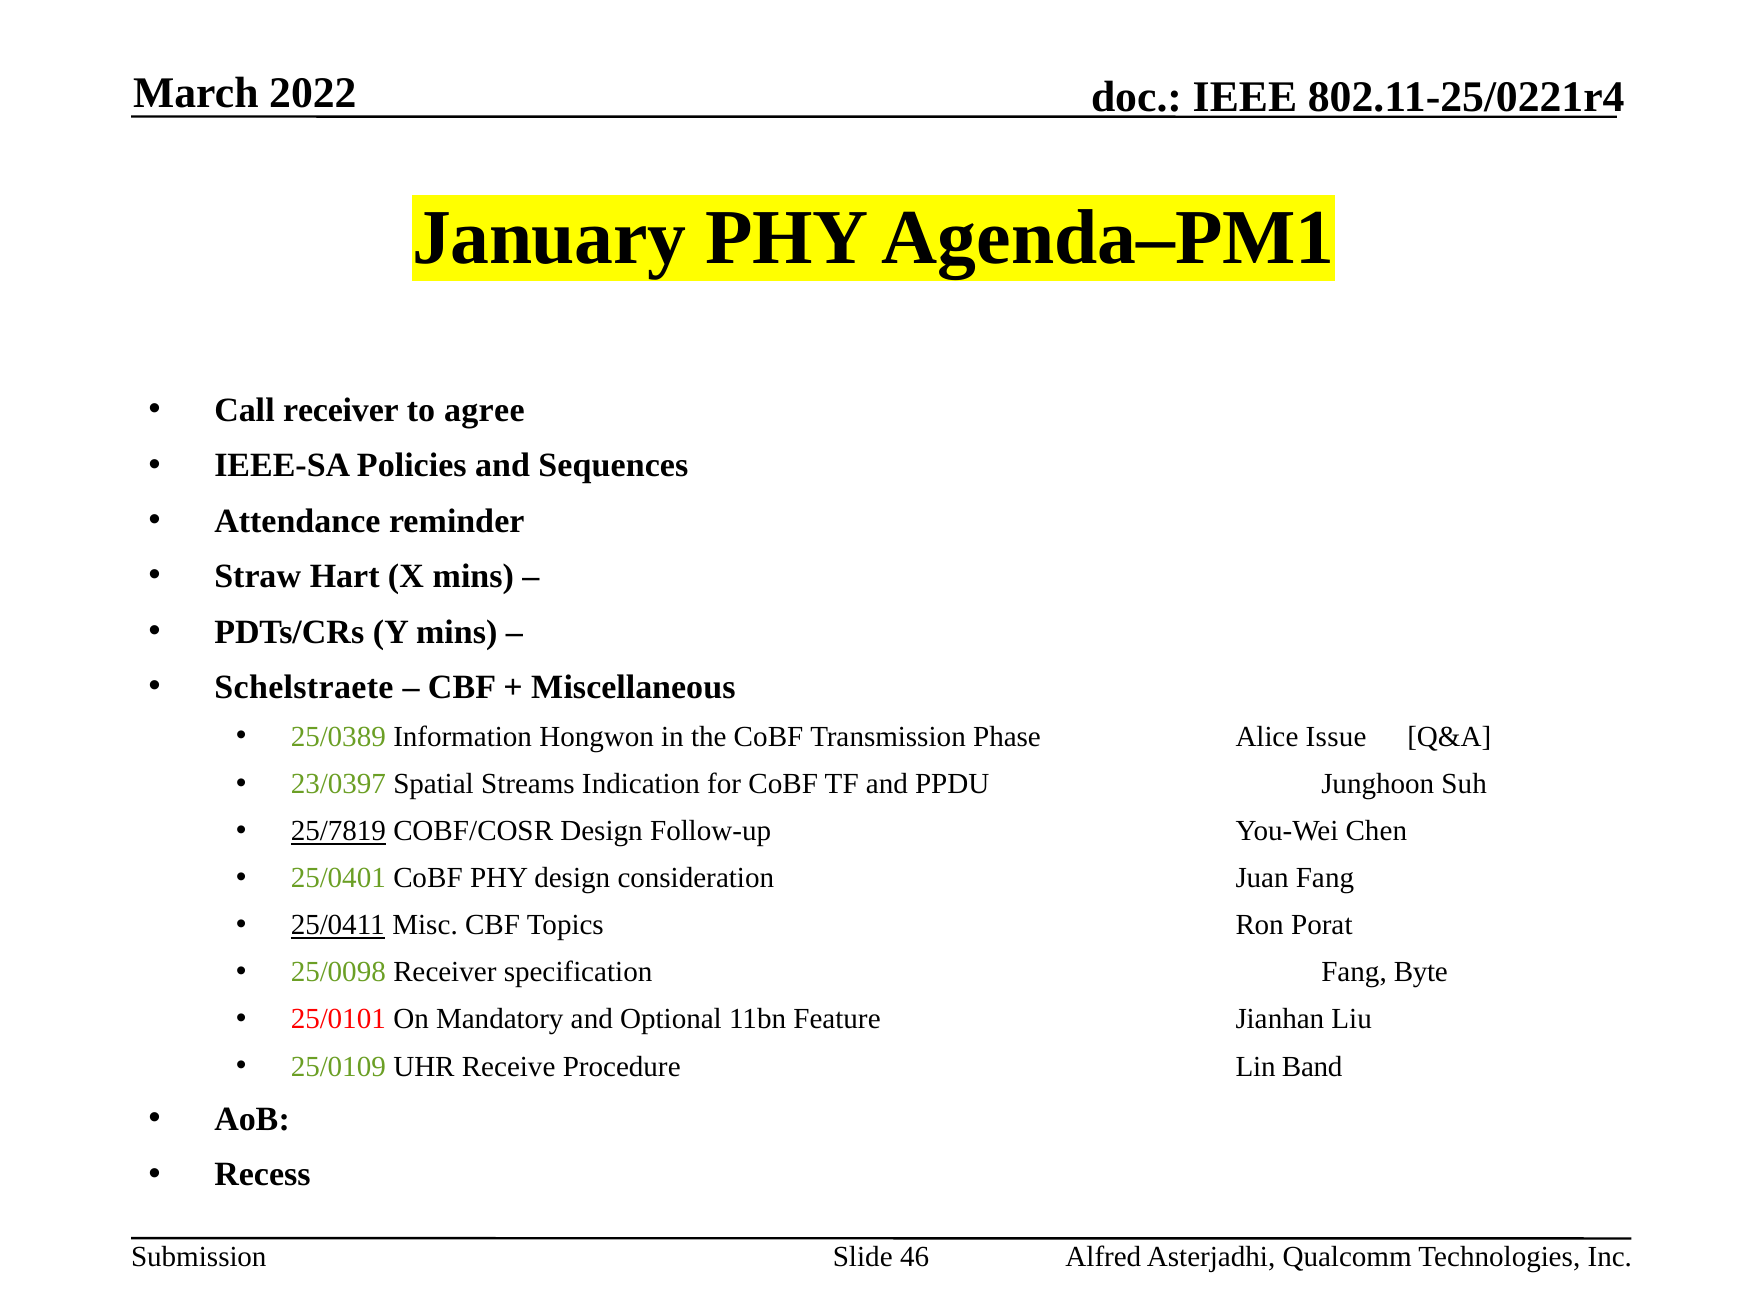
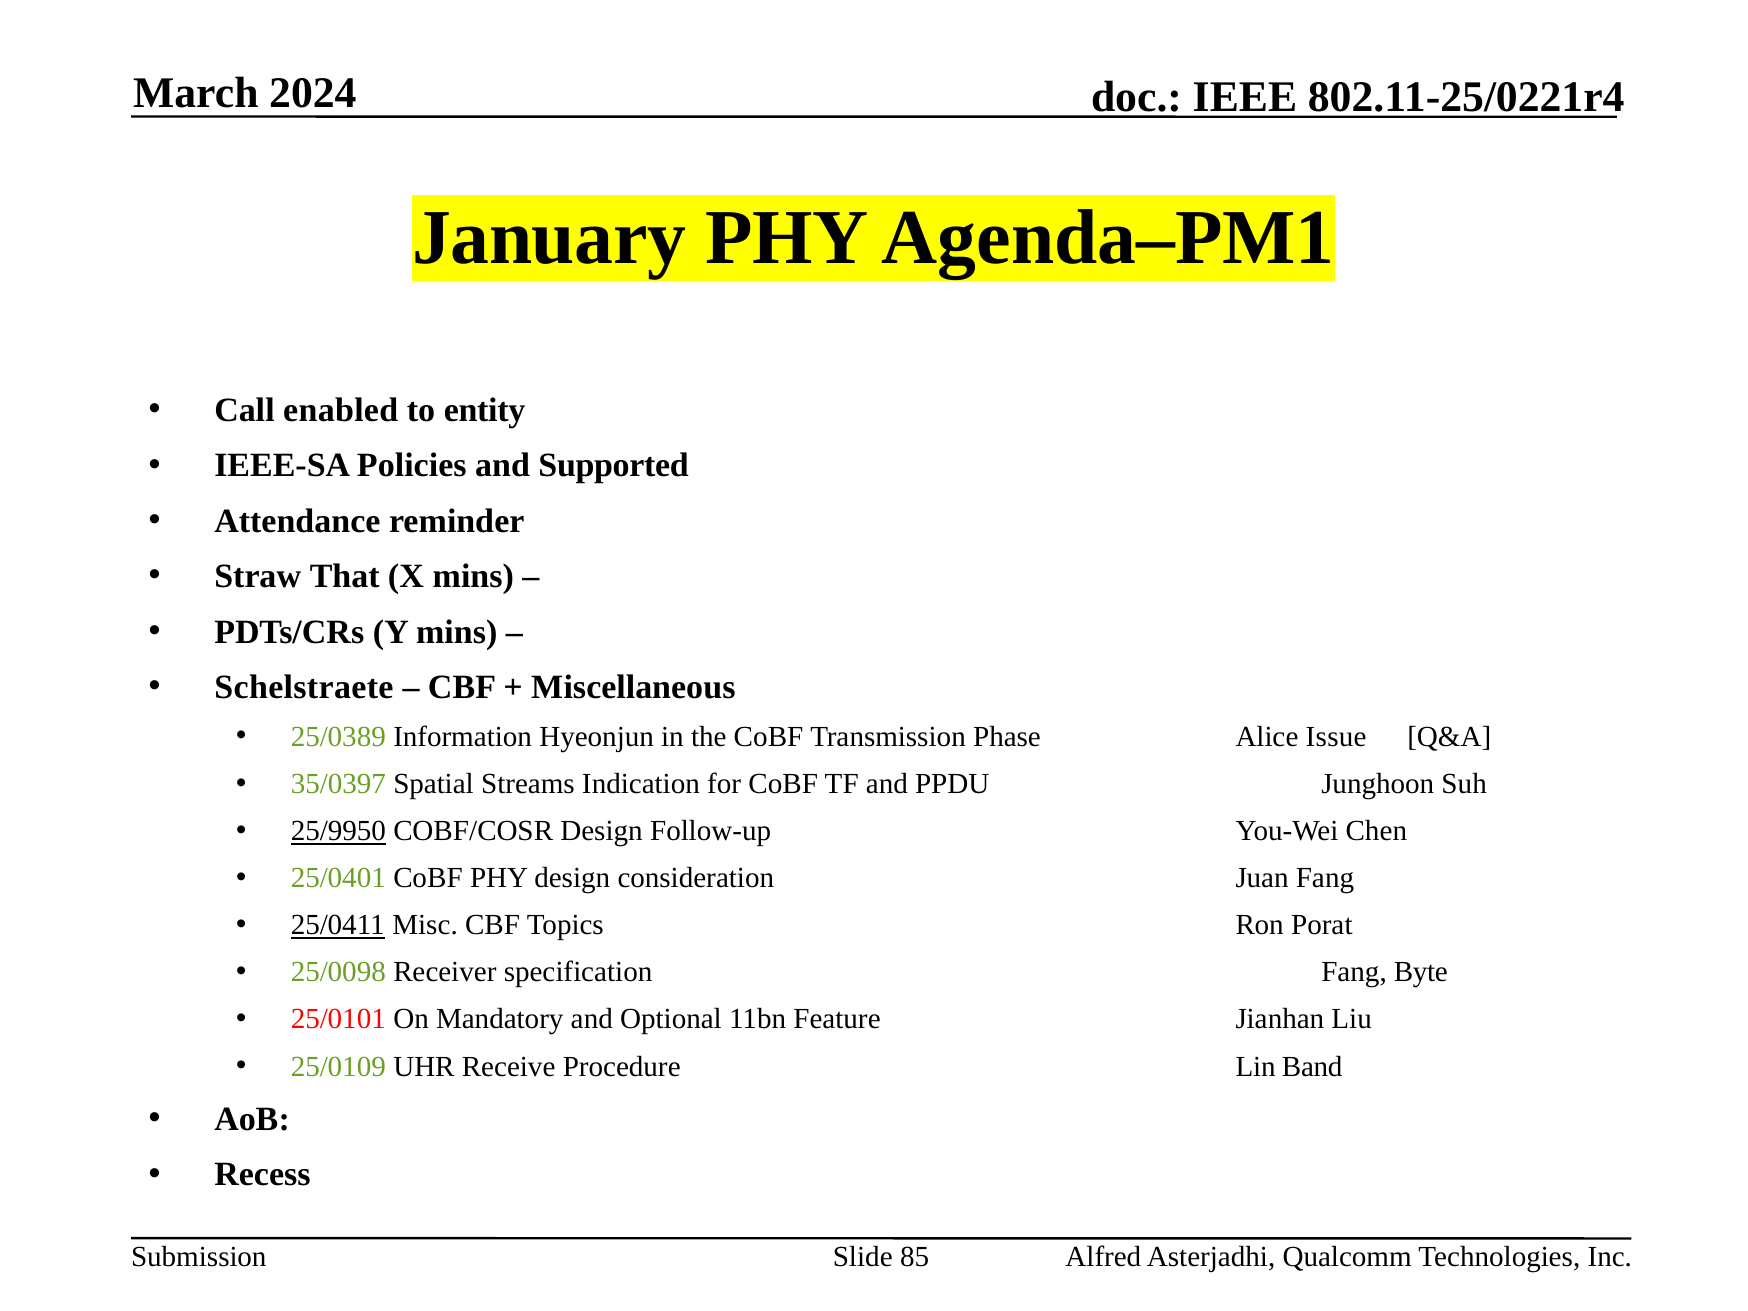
2022: 2022 -> 2024 (313, 93)
Call receiver: receiver -> enabled (341, 410)
agree: agree -> entity (485, 410)
Sequences: Sequences -> Supported (614, 466)
Hart: Hart -> That (345, 576)
Hongwon: Hongwon -> Hyeonjun (597, 737)
23/0397: 23/0397 -> 35/0397 (338, 784)
25/7819: 25/7819 -> 25/9950 (338, 831)
46: 46 -> 85 (915, 1257)
